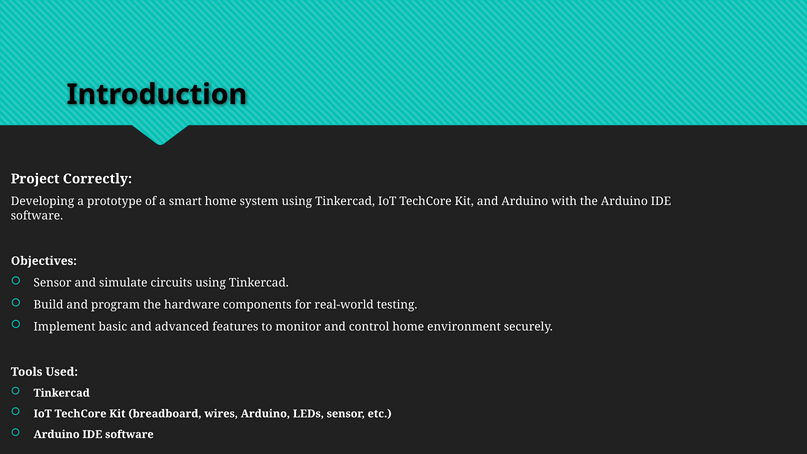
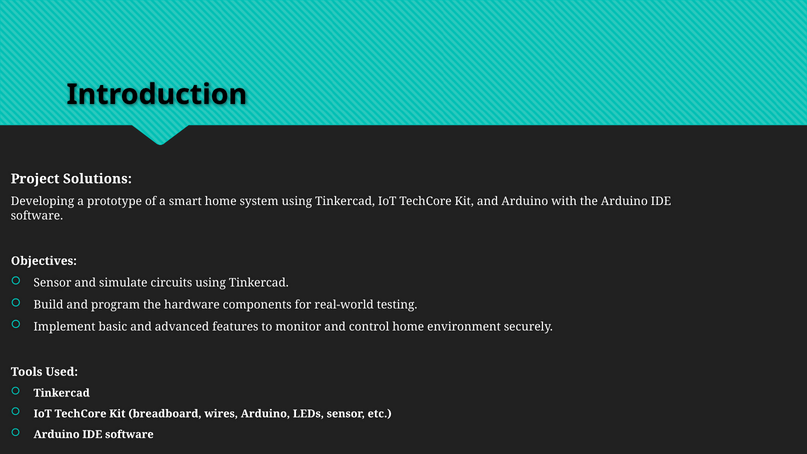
Correctly: Correctly -> Solutions (97, 179)
